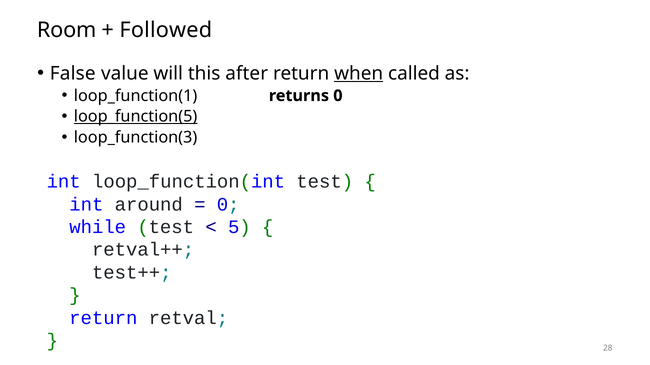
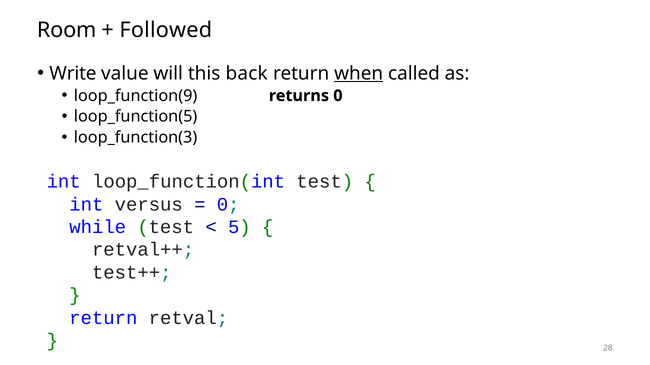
False: False -> Write (73, 73)
after: after -> back (247, 73)
loop_function(1: loop_function(1 -> loop_function(9 (136, 96)
loop_function(5 underline: present -> none (136, 117)
around: around -> versus (149, 205)
